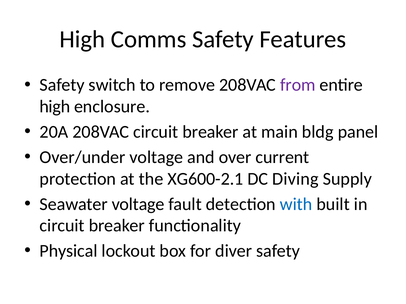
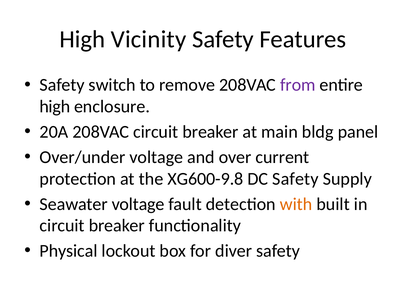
Comms: Comms -> Vicinity (149, 39)
XG600-2.1: XG600-2.1 -> XG600-9.8 (205, 179)
DC Diving: Diving -> Safety (295, 179)
with colour: blue -> orange (296, 204)
